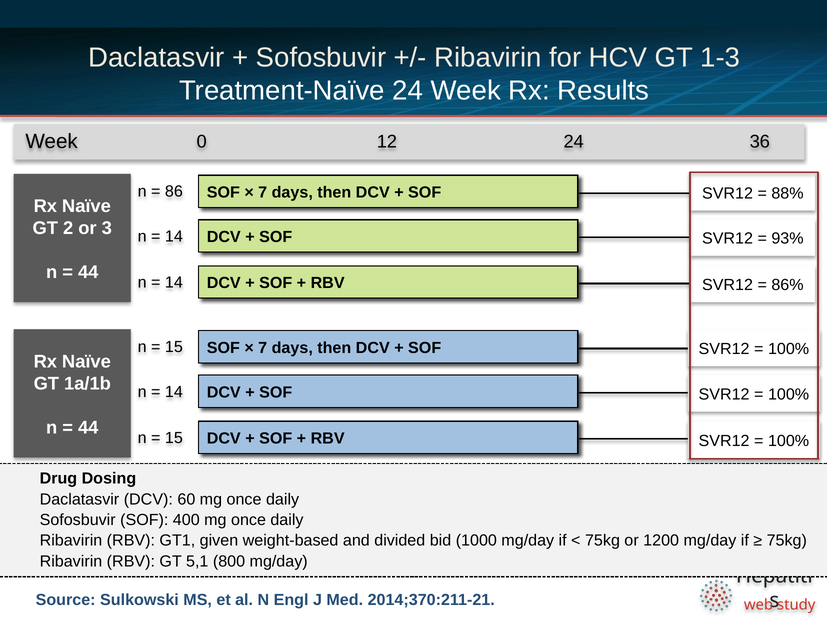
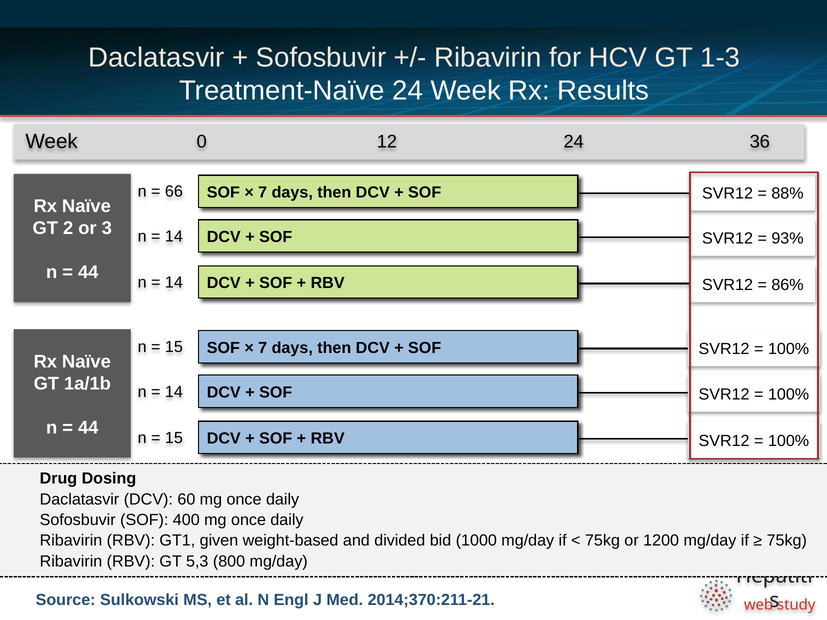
86: 86 -> 66 (174, 192)
5,1: 5,1 -> 5,3 (197, 561)
